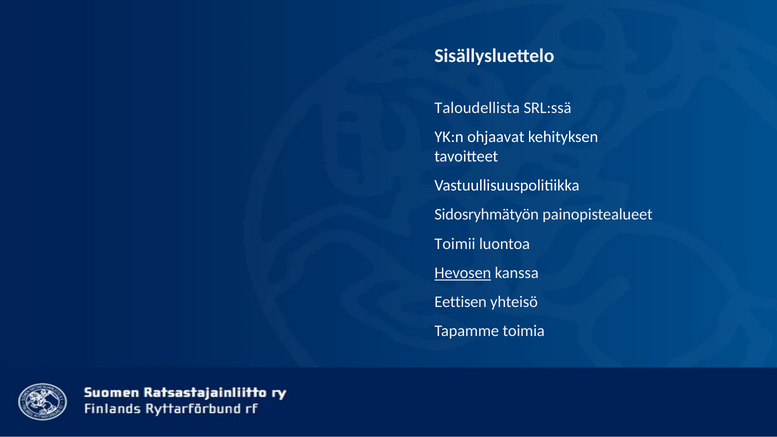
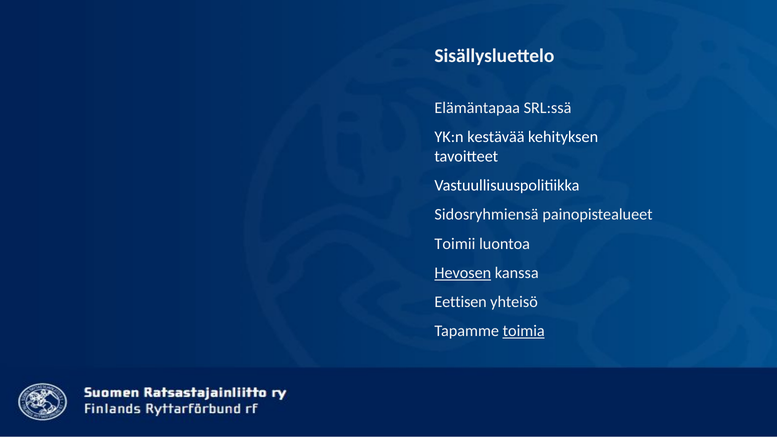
Taloudellista: Taloudellista -> Elämäntapaa (477, 108)
ohjaavat: ohjaavat -> kestävää (496, 137)
Sidosryhmätyön: Sidosryhmätyön -> Sidosryhmiensä (487, 215)
toimia underline: none -> present (524, 331)
